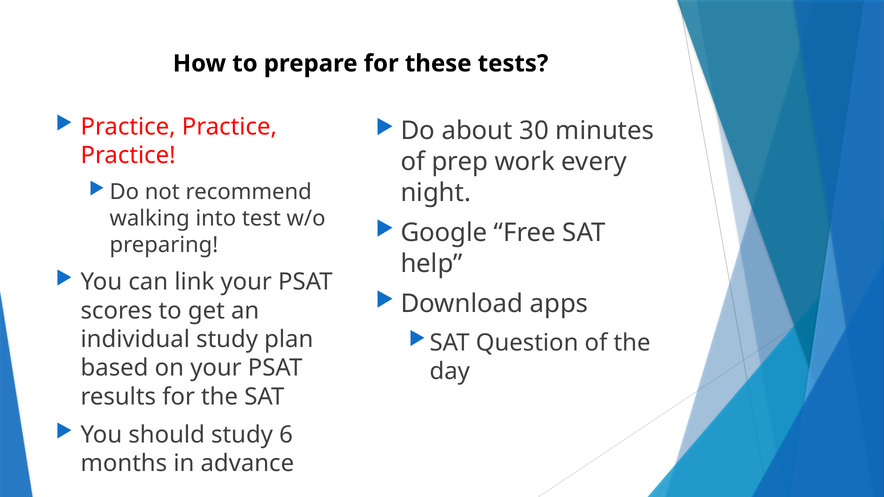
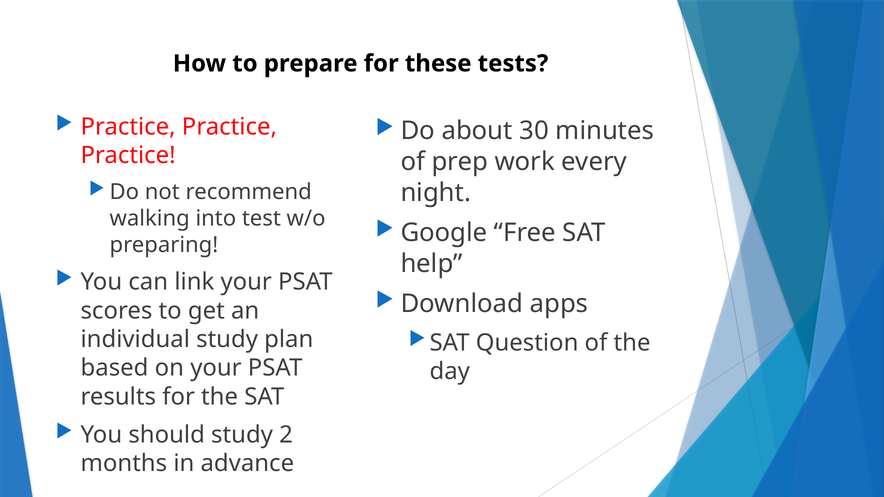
6: 6 -> 2 (286, 435)
